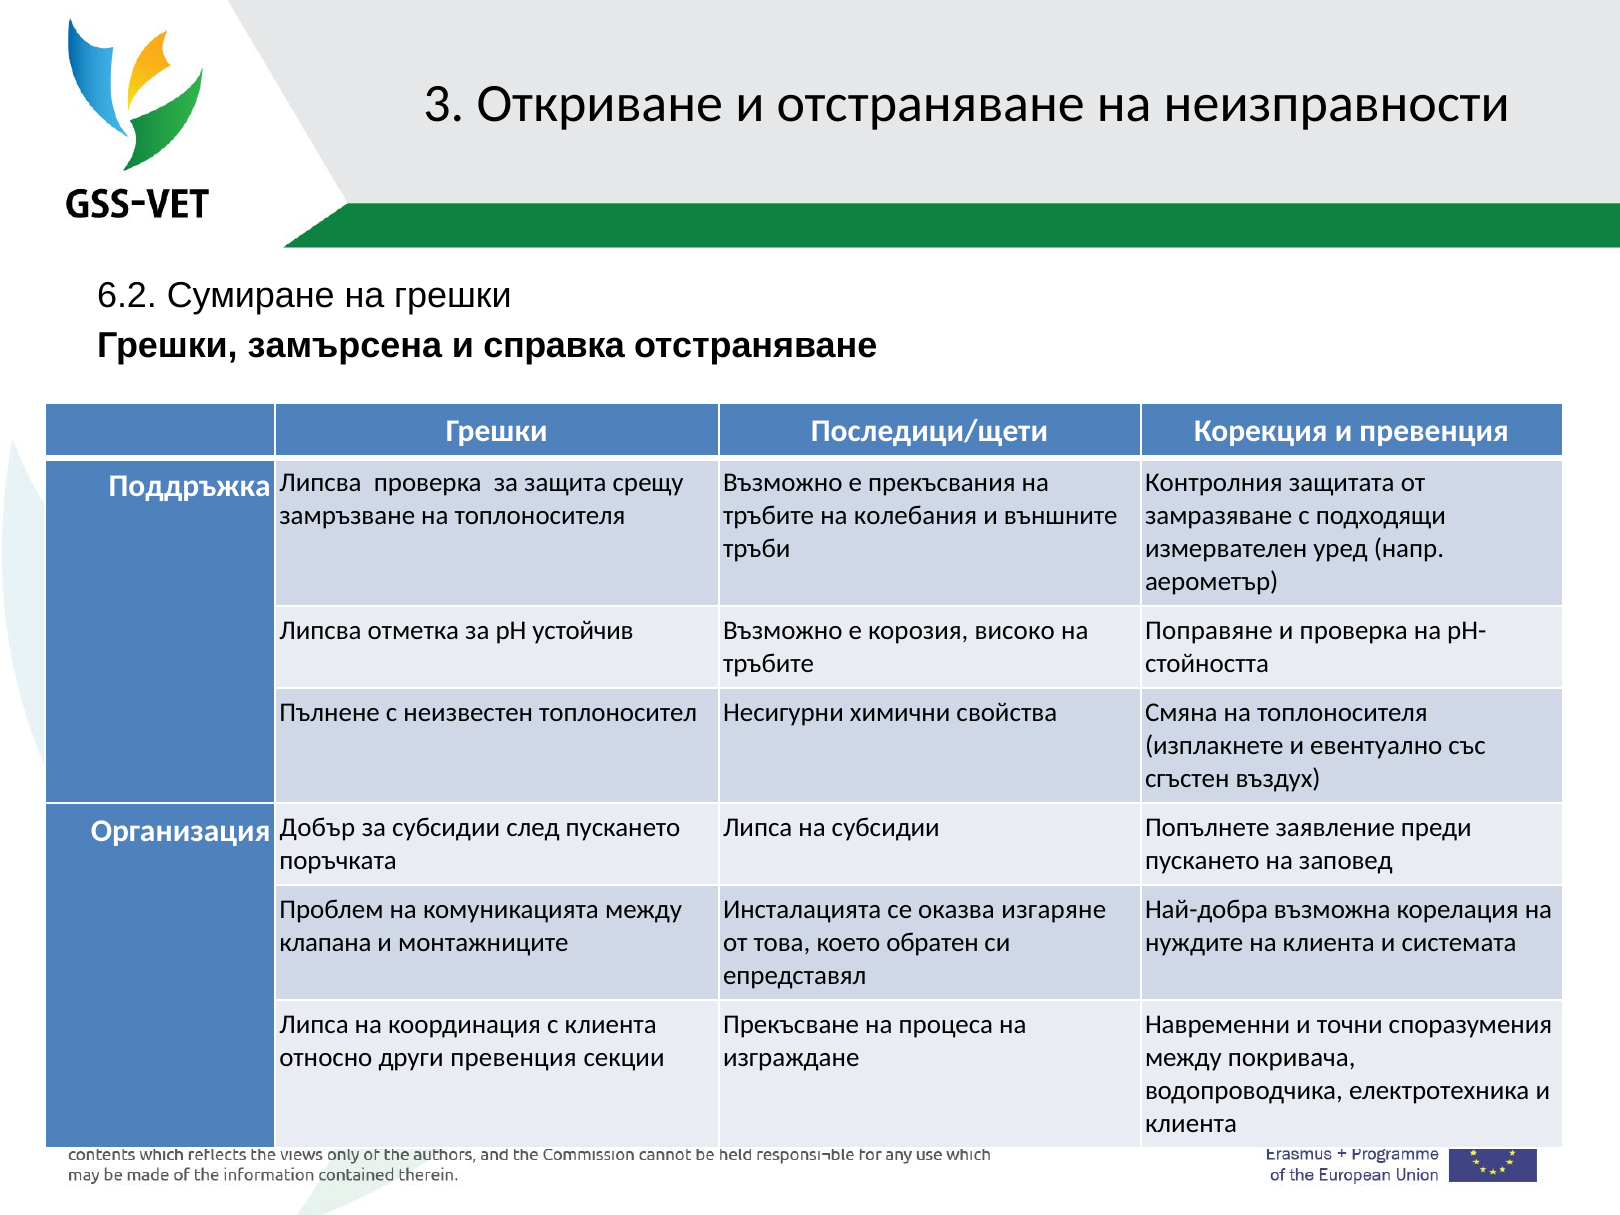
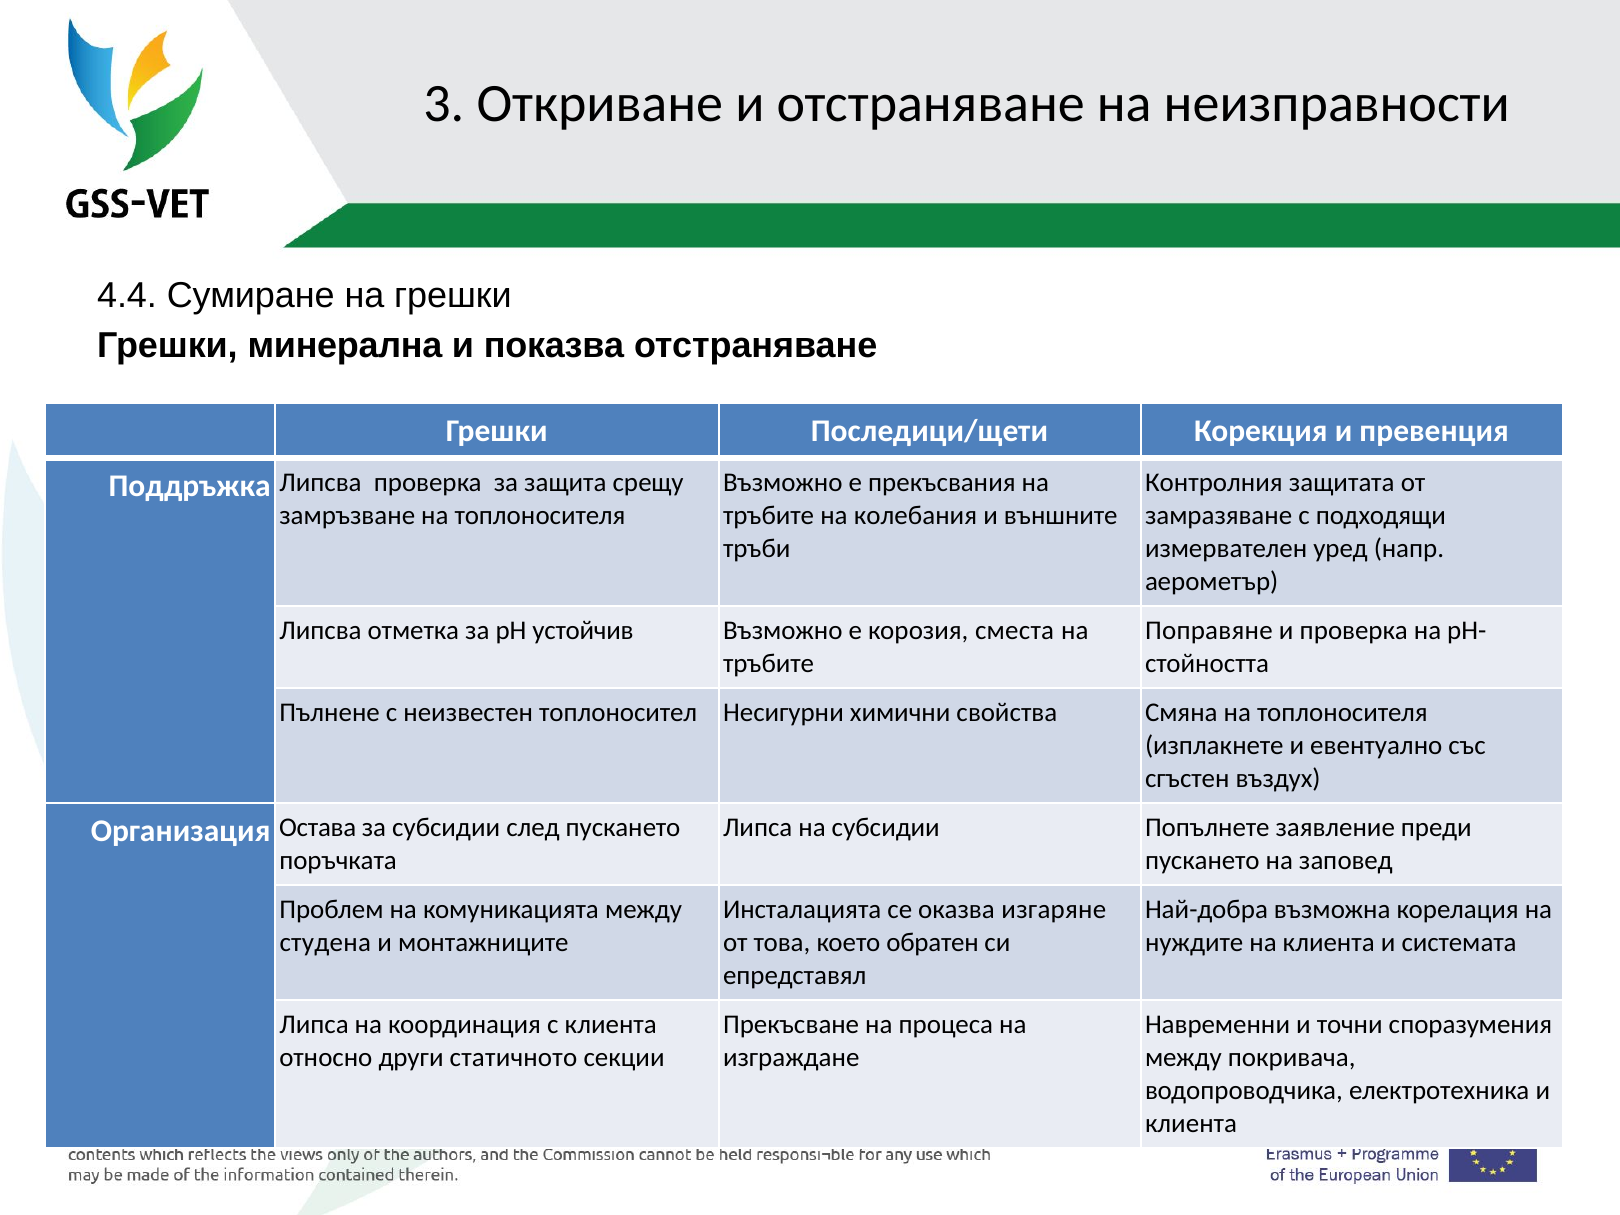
6.2: 6.2 -> 4.4 (127, 295)
замърсена: замърсена -> минерална (345, 346)
справка: справка -> показва (554, 346)
високо: високо -> сместа (1015, 631)
Добър: Добър -> Остава (318, 828)
клапана: клапана -> студена (325, 943)
други превенция: превенция -> статичното (514, 1058)
